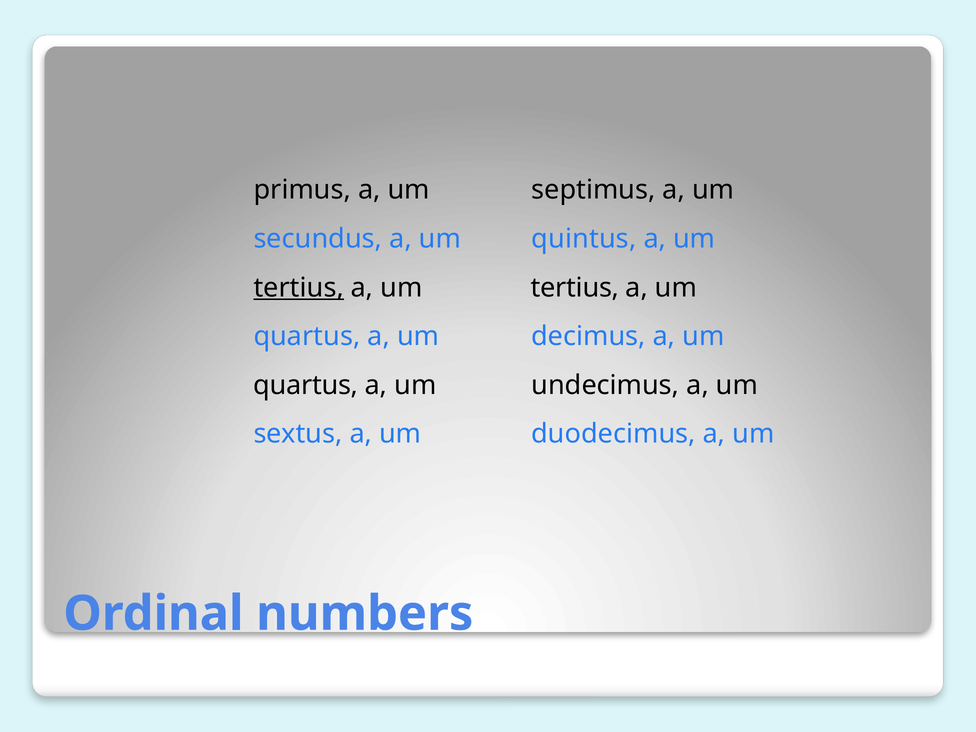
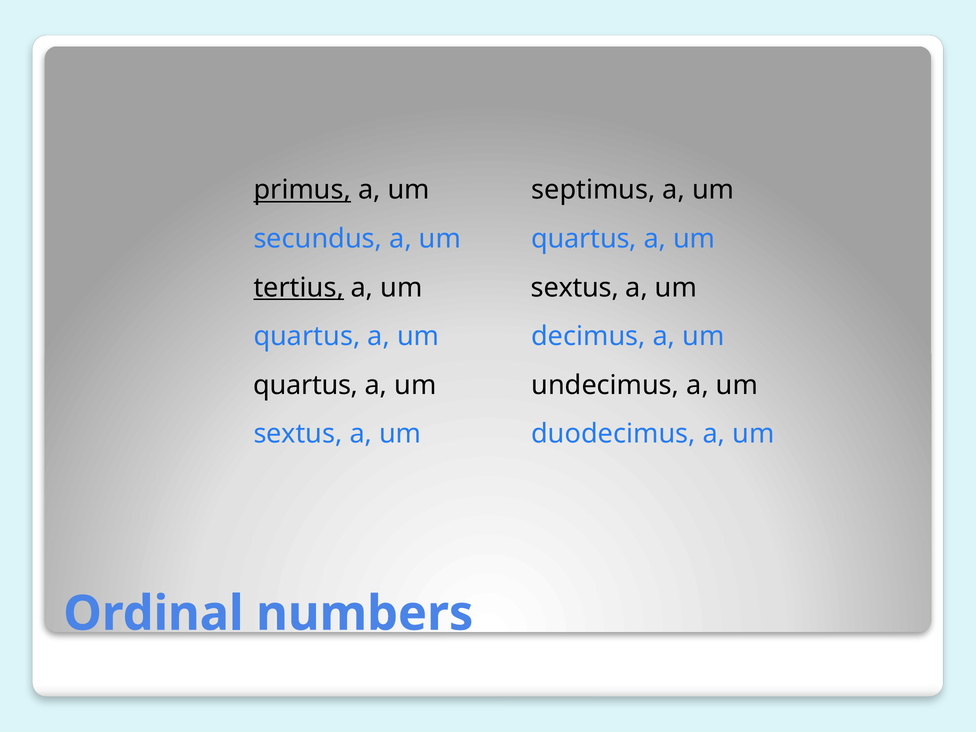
primus underline: none -> present (302, 190)
quintus: quintus -> quartus (584, 239)
tertius: tertius -> sextus (575, 288)
